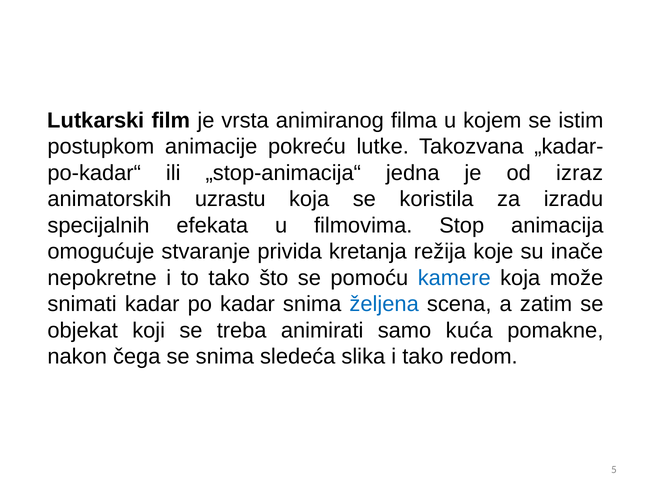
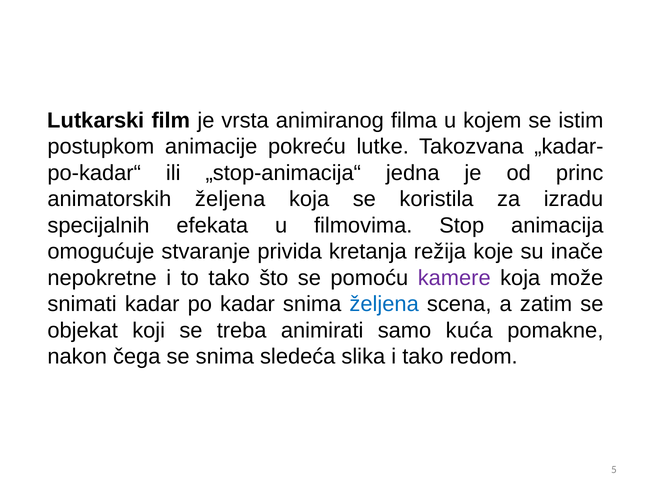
izraz: izraz -> princ (580, 173)
animatorskih uzrastu: uzrastu -> željena (230, 199)
kamere colour: blue -> purple (454, 278)
